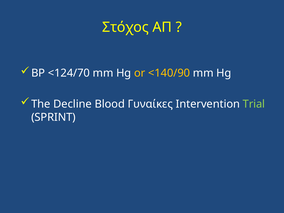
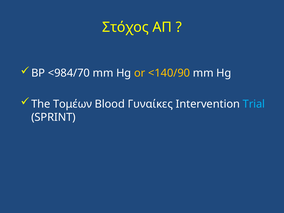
<124/70: <124/70 -> <984/70 (69, 73)
Decline: Decline -> Τομέων (73, 104)
Trial colour: light green -> light blue (254, 104)
